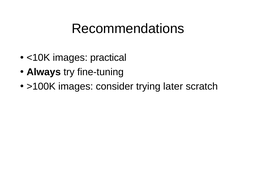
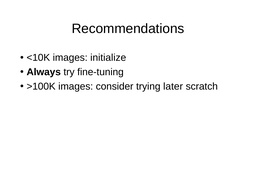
practical: practical -> initialize (108, 58)
